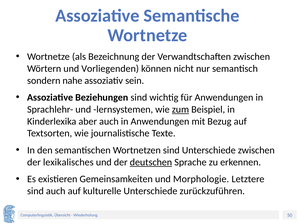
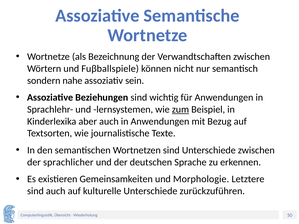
Vorliegenden: Vorliegenden -> Fuβballspiele (110, 69)
lexikalisches: lexikalisches -> sprachlicher (68, 162)
deutschen underline: present -> none (151, 162)
